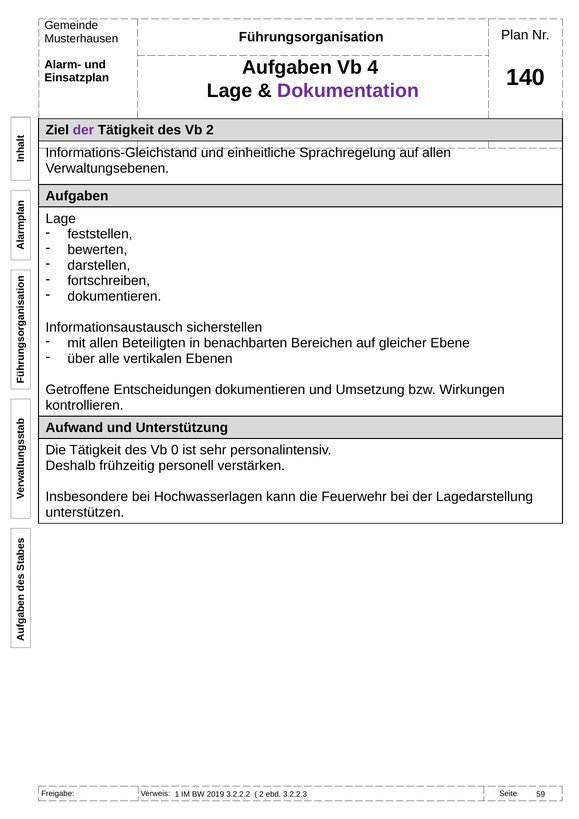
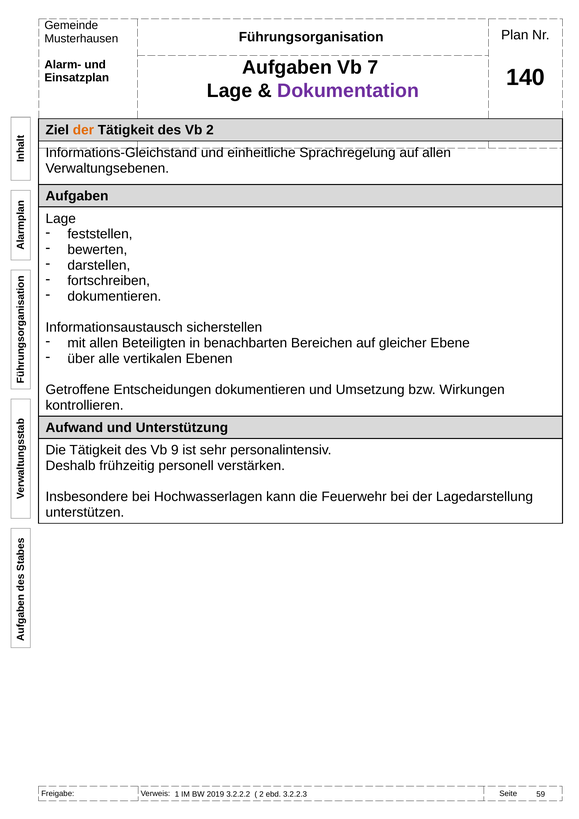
4: 4 -> 7 (373, 67)
der colour: purple -> orange (83, 130)
0: 0 -> 9 (175, 450)
